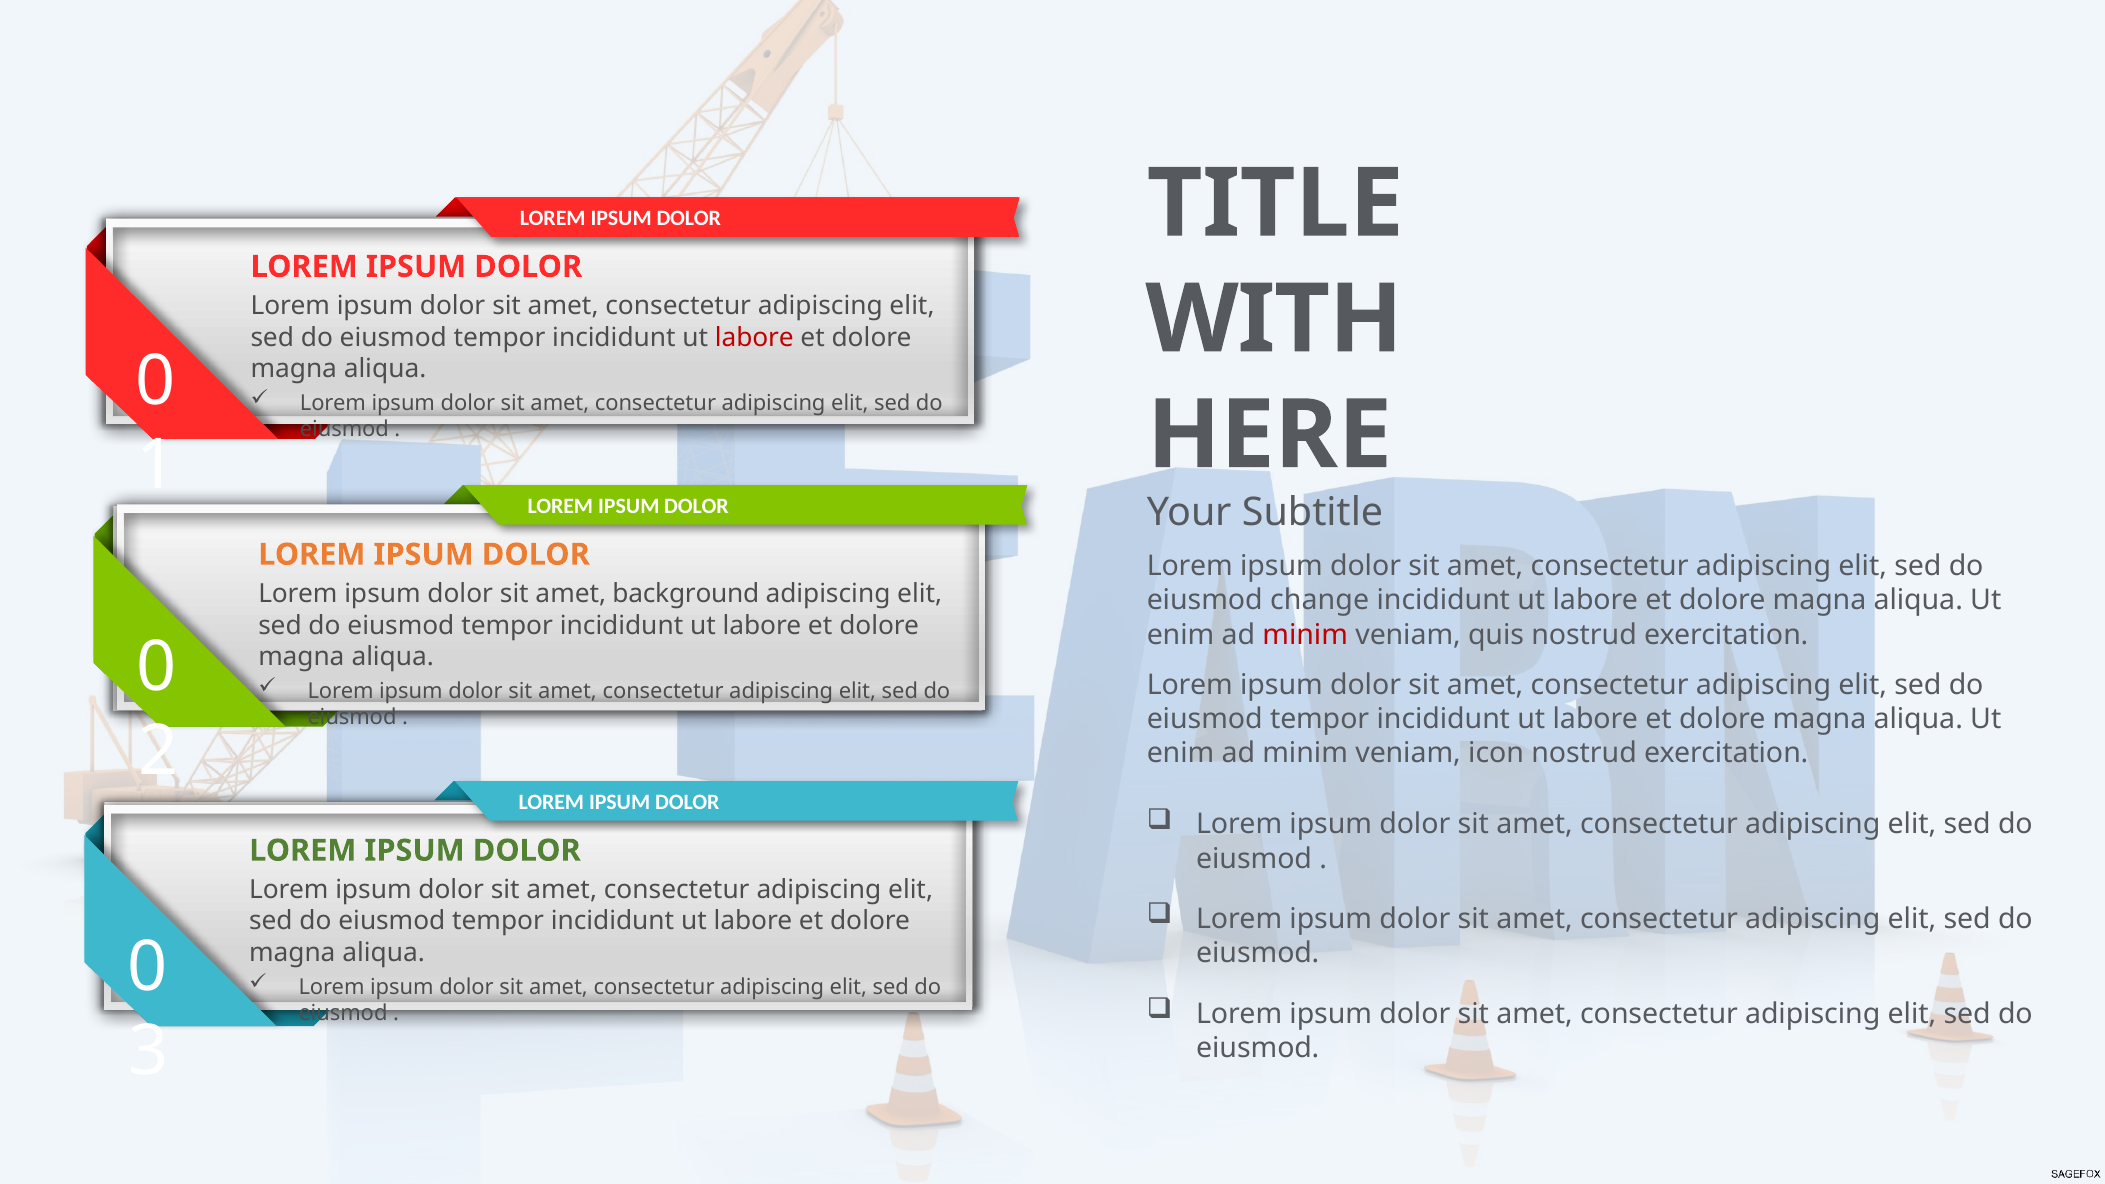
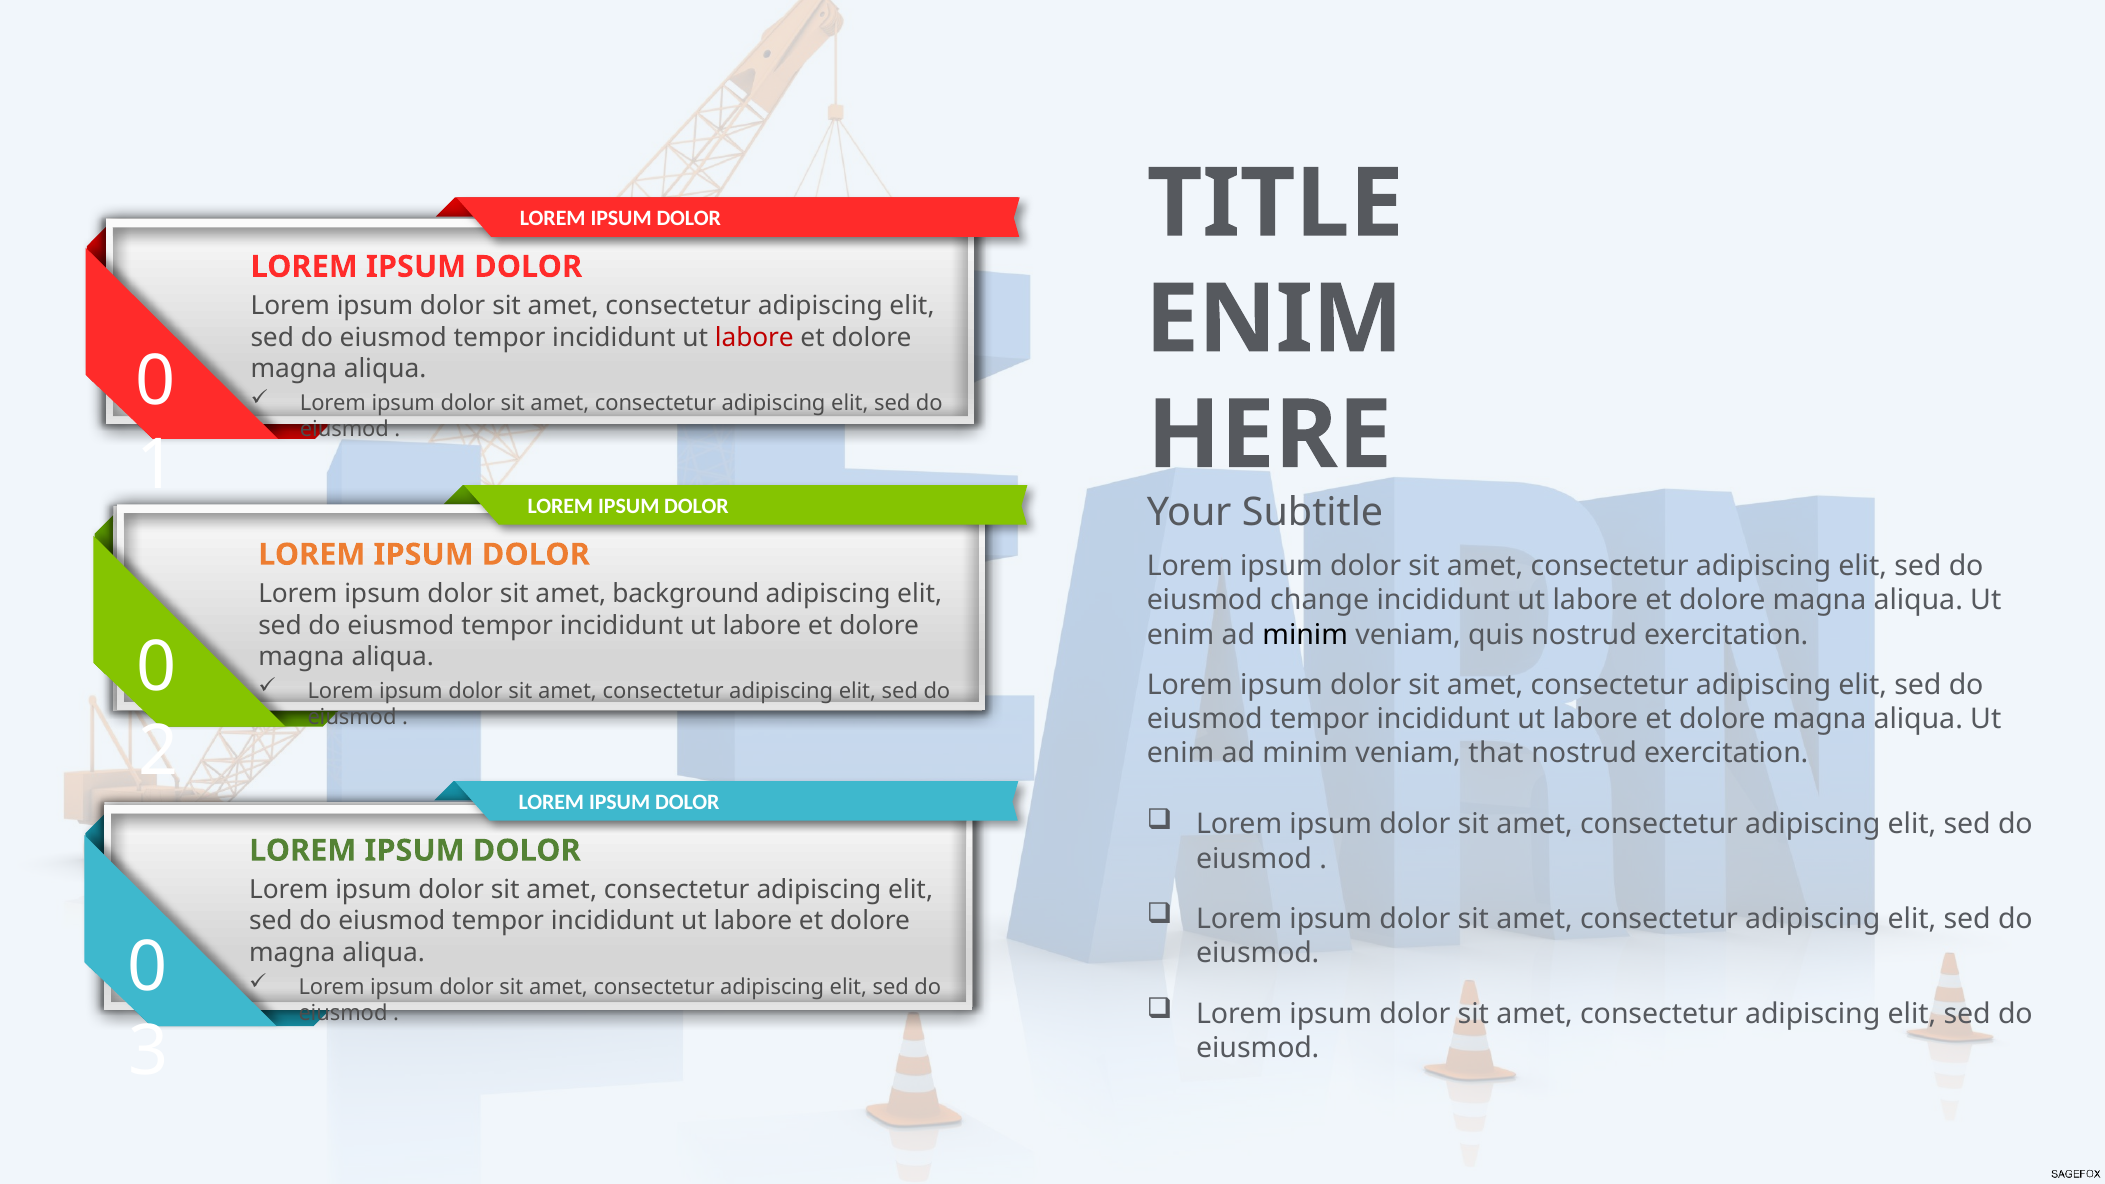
WITH: WITH -> ENIM (1274, 320)
minim colour: red -> black (1305, 635)
icon: icon -> that (1496, 753)
